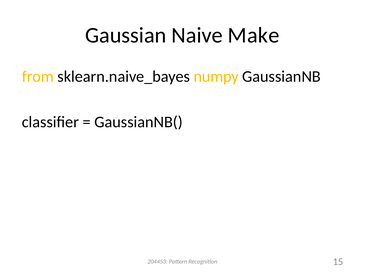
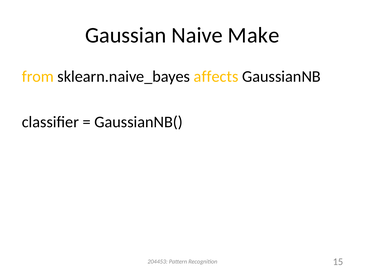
numpy: numpy -> affects (216, 77)
